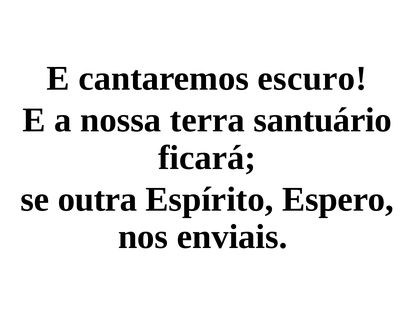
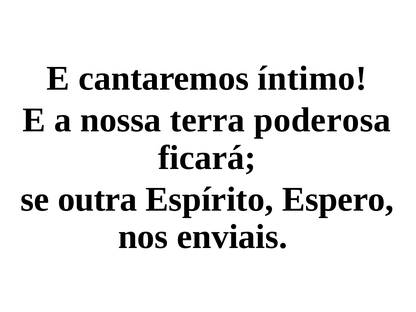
escuro: escuro -> íntimo (312, 78)
santuário: santuário -> poderosa (322, 120)
